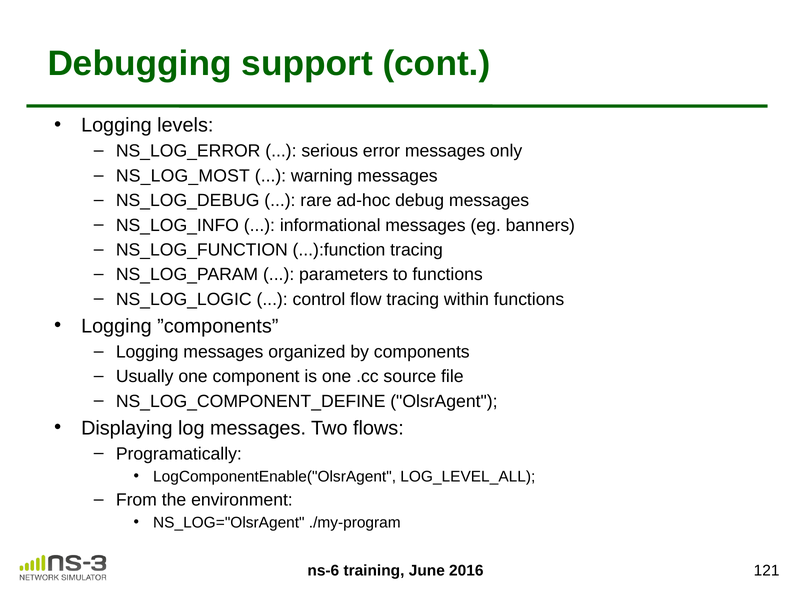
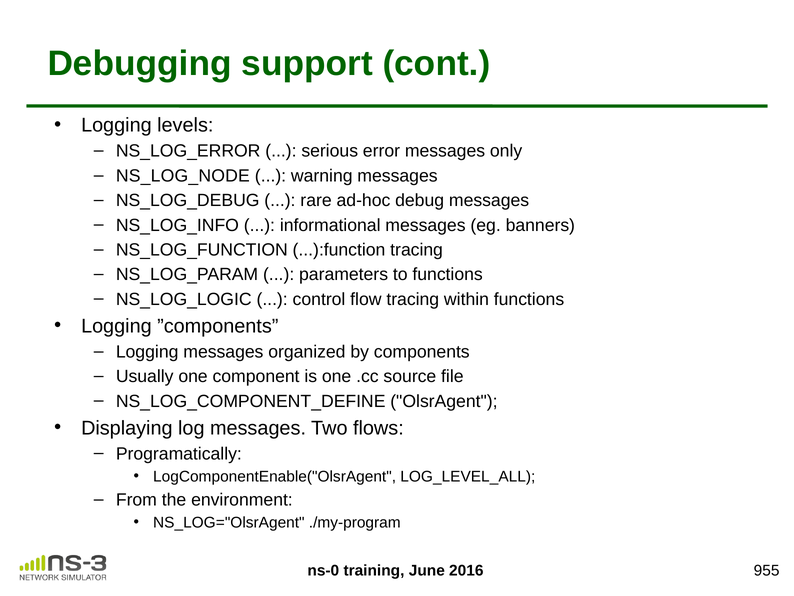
NS_LOG_MOST: NS_LOG_MOST -> NS_LOG_NODE (183, 176)
ns-6: ns-6 -> ns-0 (323, 570)
121: 121 -> 955 (767, 570)
